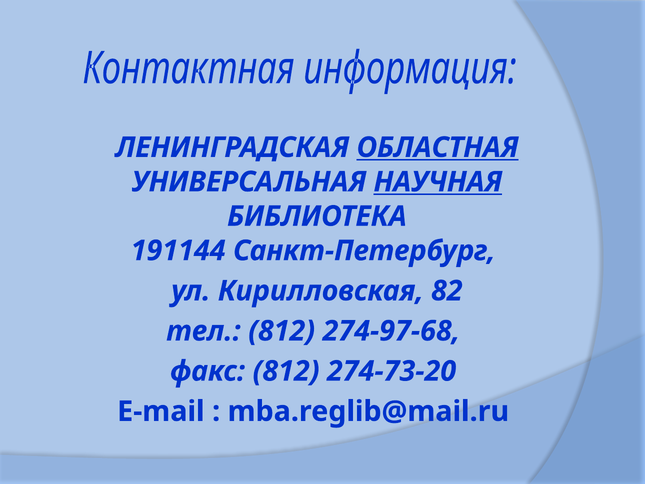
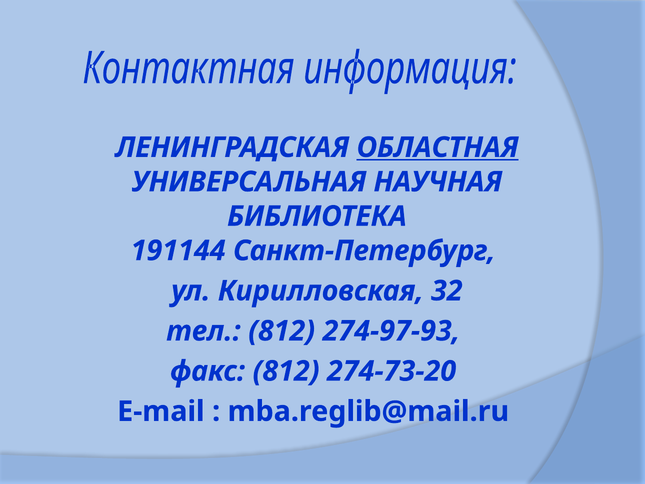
НАУЧНАЯ underline: present -> none (438, 182)
82: 82 -> 32 (447, 291)
274-97-68: 274-97-68 -> 274-97-93 (391, 331)
